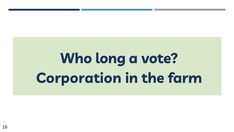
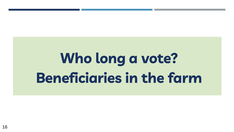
Corporation: Corporation -> Beneficiaries (79, 78)
